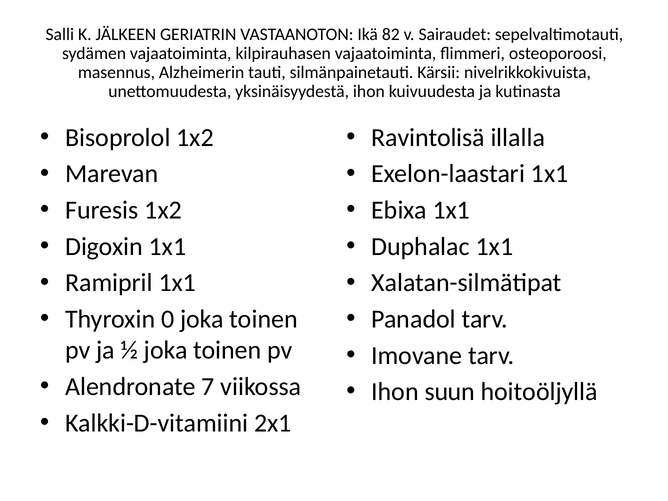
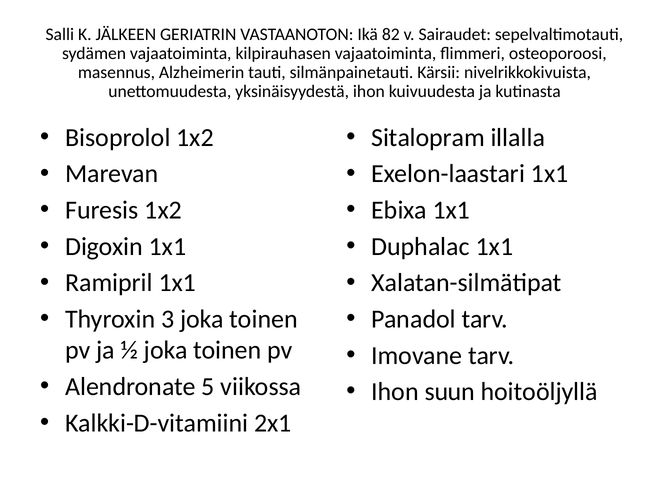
Ravintolisä: Ravintolisä -> Sitalopram (428, 138)
0: 0 -> 3 (168, 319)
7: 7 -> 5 (208, 387)
